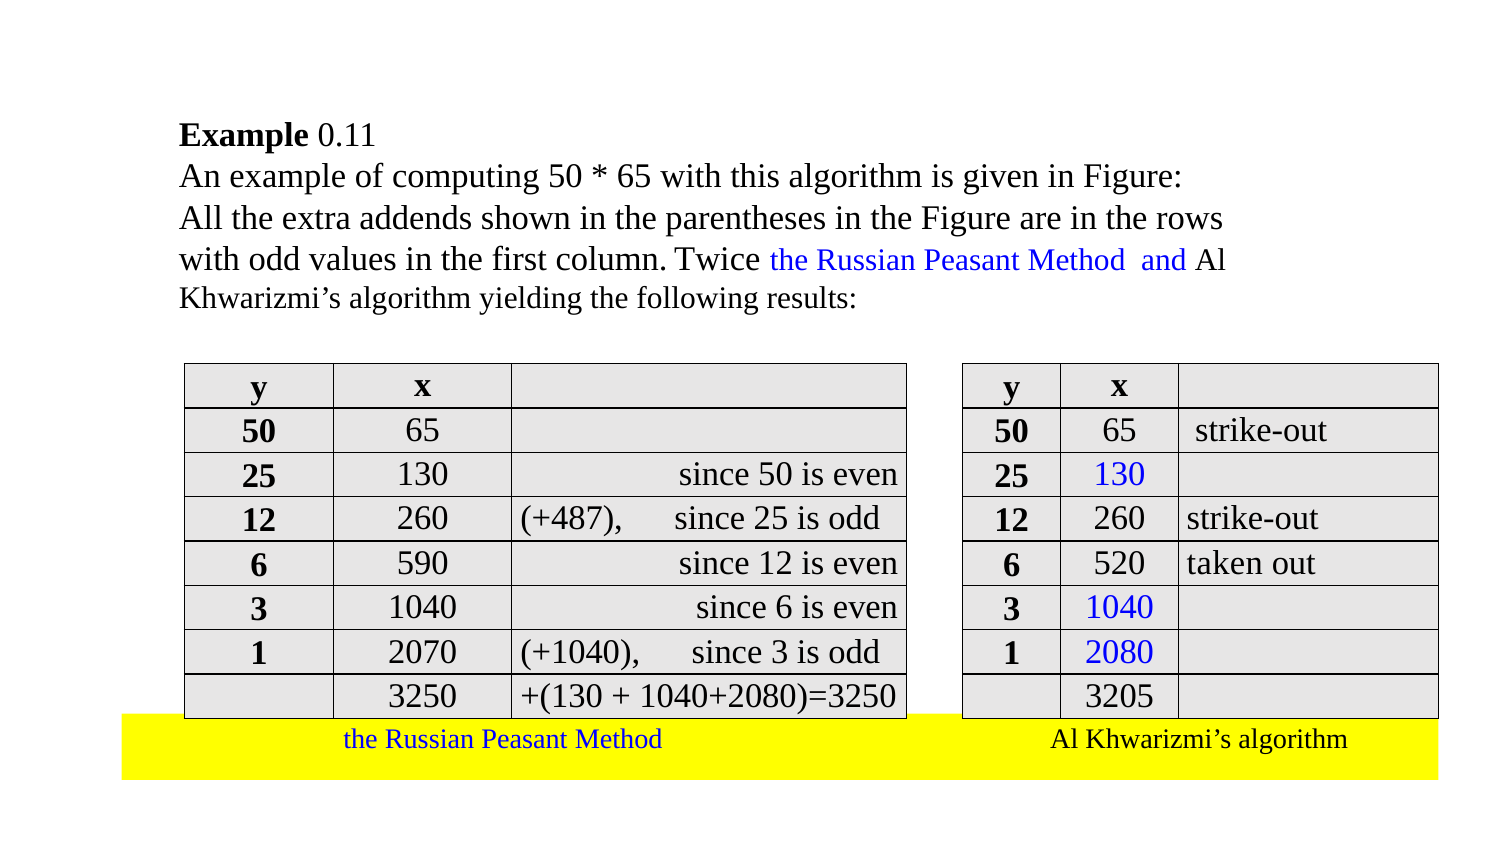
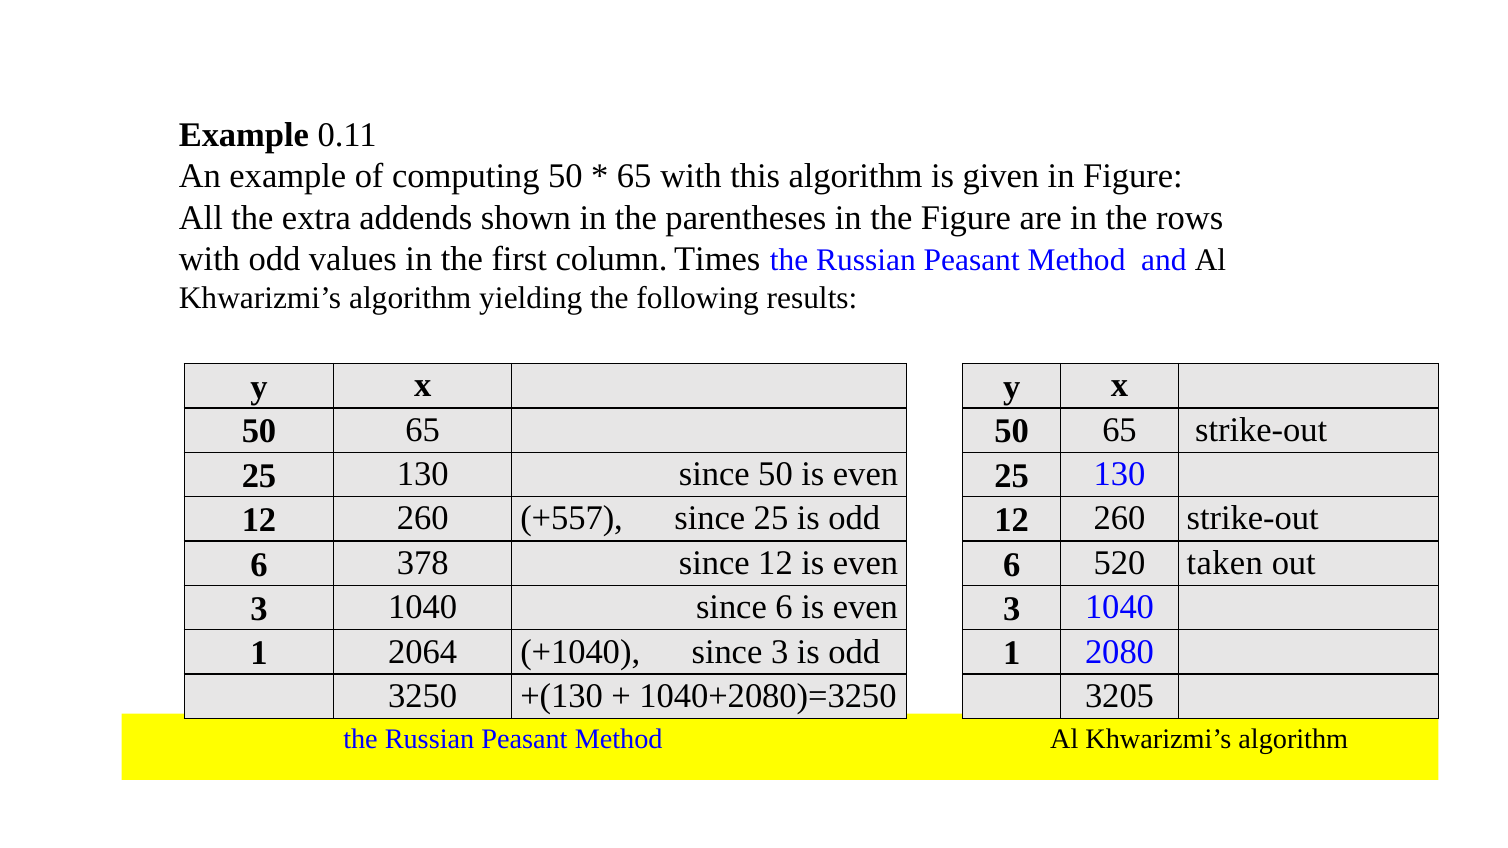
Twice: Twice -> Times (717, 259)
+487: +487 -> +557 (572, 519)
590: 590 -> 378 (423, 563)
2070: 2070 -> 2064 (423, 652)
